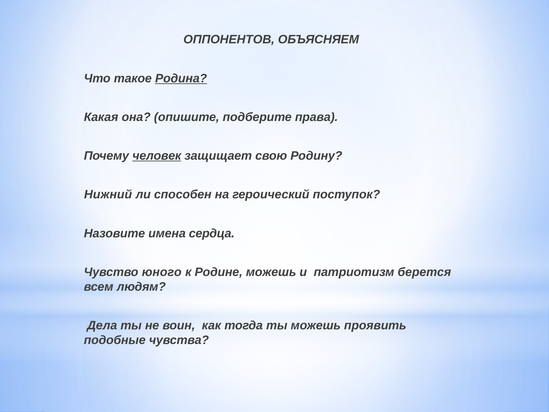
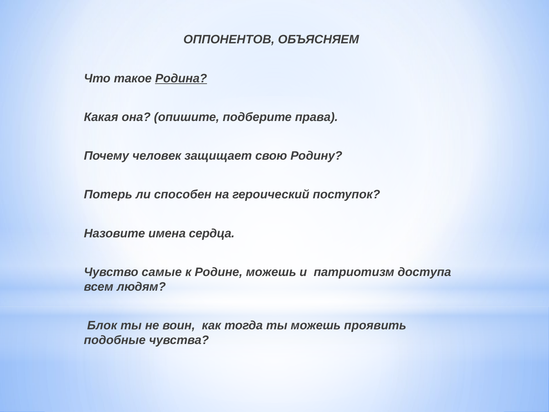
человек underline: present -> none (157, 156)
Нижний: Нижний -> Потерь (108, 194)
юного: юного -> самые (162, 272)
берется: берется -> доступа (424, 272)
Дела: Дела -> Блок (102, 325)
